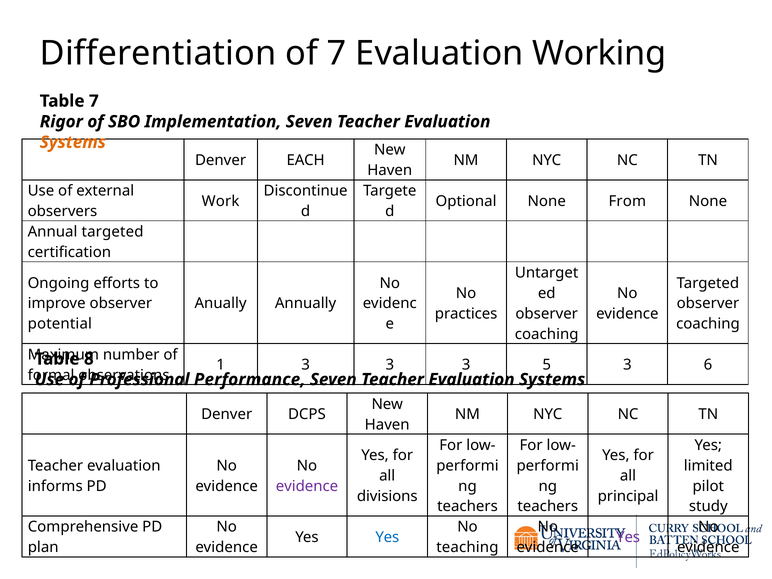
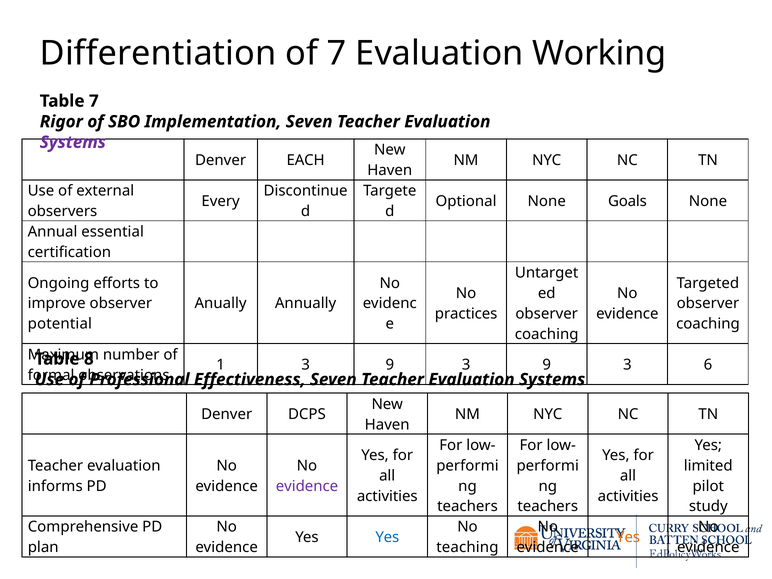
Systems colour: orange -> purple (73, 142)
Work: Work -> Every (221, 201)
From: From -> Goals (627, 201)
Annual targeted: targeted -> essential (113, 232)
1 3 3: 3 -> 9 (390, 365)
5: 5 -> 9 (547, 365)
Performance: Performance -> Effectiveness (250, 380)
divisions: divisions -> activities (387, 496)
principal: principal -> activities (628, 496)
Yes colour: purple -> orange (628, 537)
